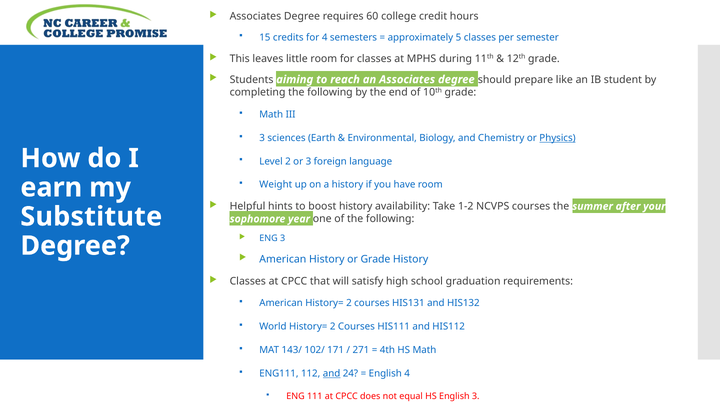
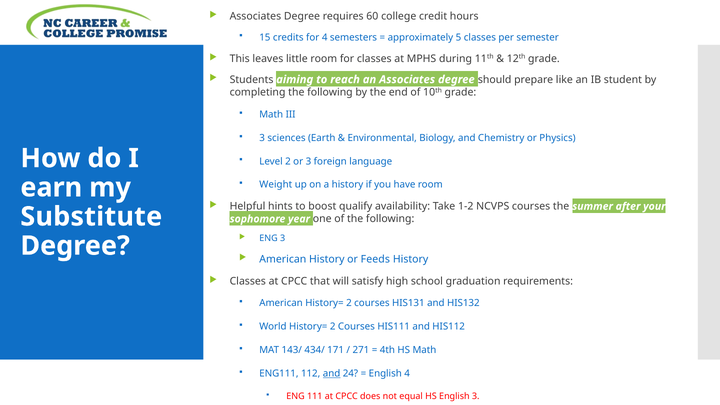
Physics underline: present -> none (557, 138)
boost history: history -> qualify (356, 206)
or Grade: Grade -> Feeds (375, 259)
102/: 102/ -> 434/ (315, 350)
